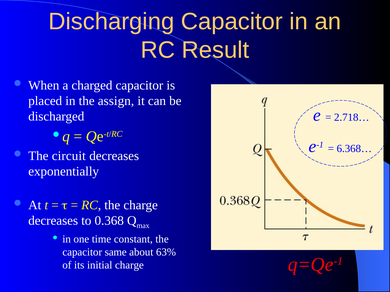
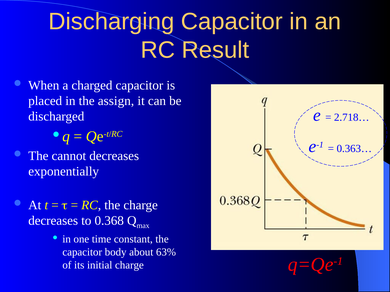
6.368…: 6.368… -> 0.363… (354, 149)
circuit: circuit -> cannot (69, 156)
same: same -> body (116, 253)
